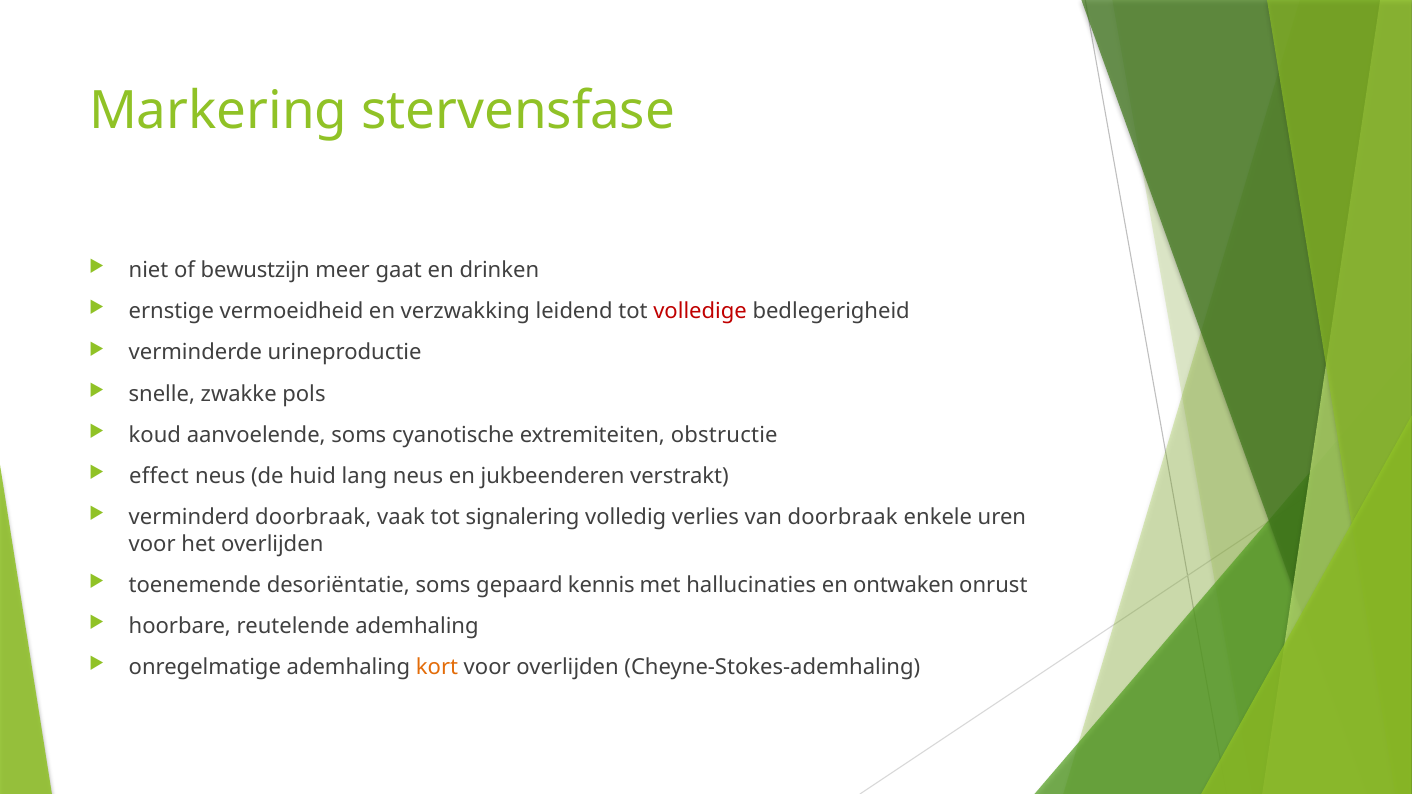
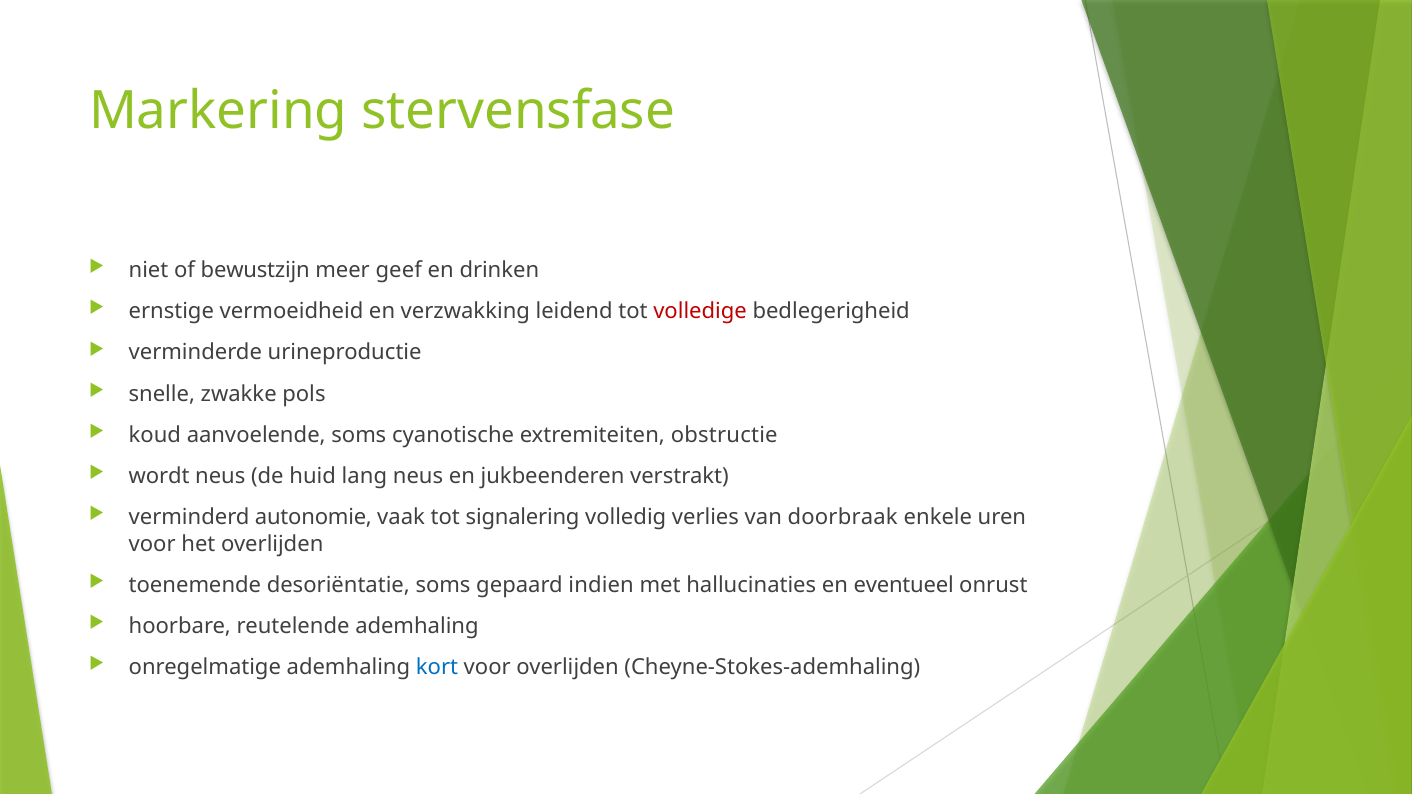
gaat: gaat -> geef (399, 270)
effect: effect -> wordt (159, 476)
verminderd doorbraak: doorbraak -> autonomie (313, 517)
kennis: kennis -> indien (601, 585)
ontwaken: ontwaken -> eventueel (904, 585)
kort colour: orange -> blue (437, 668)
